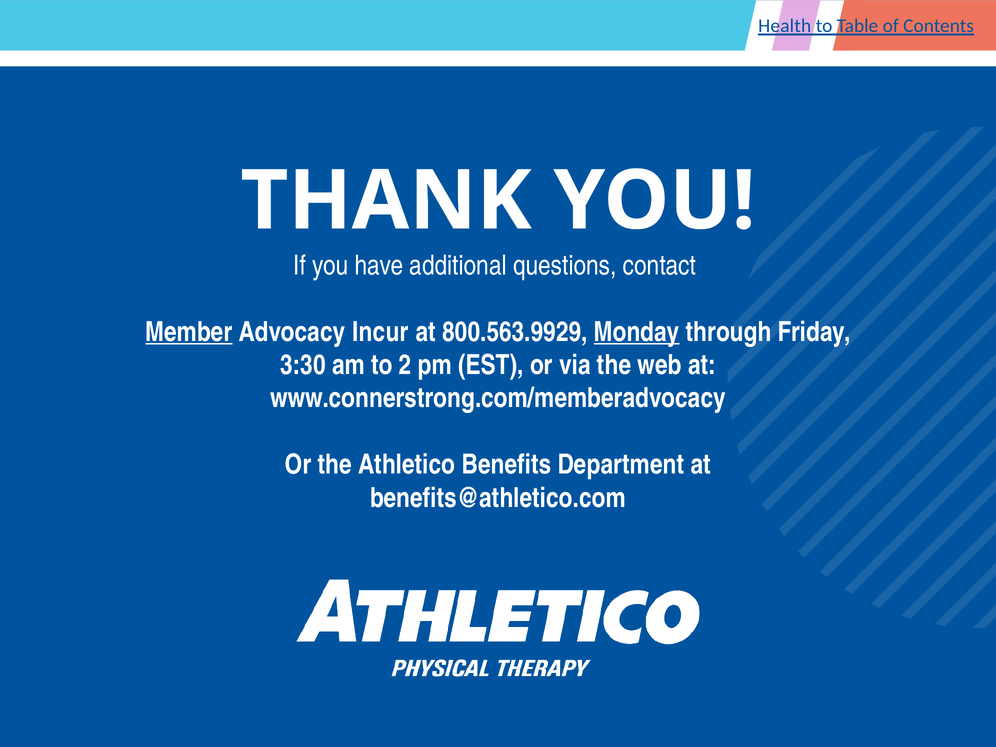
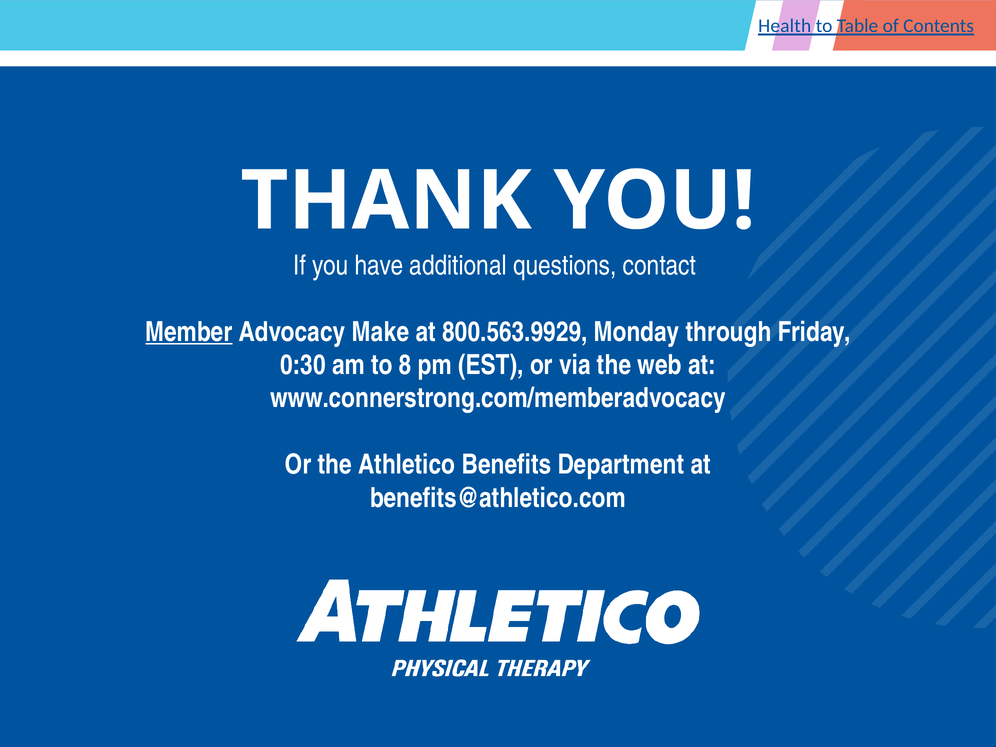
Incur: Incur -> Make (380, 332)
Monday underline: present -> none (637, 332)
3:30: 3:30 -> 0:30 (303, 365)
2: 2 -> 8 (405, 365)
